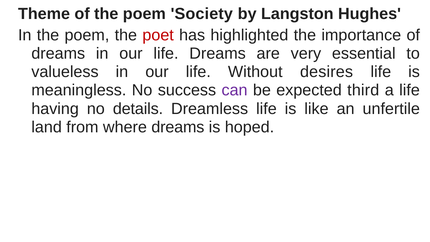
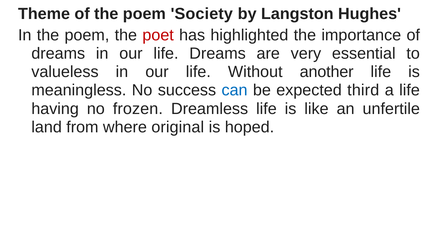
desires: desires -> another (327, 72)
can colour: purple -> blue (235, 90)
details: details -> frozen (138, 109)
where dreams: dreams -> original (178, 127)
